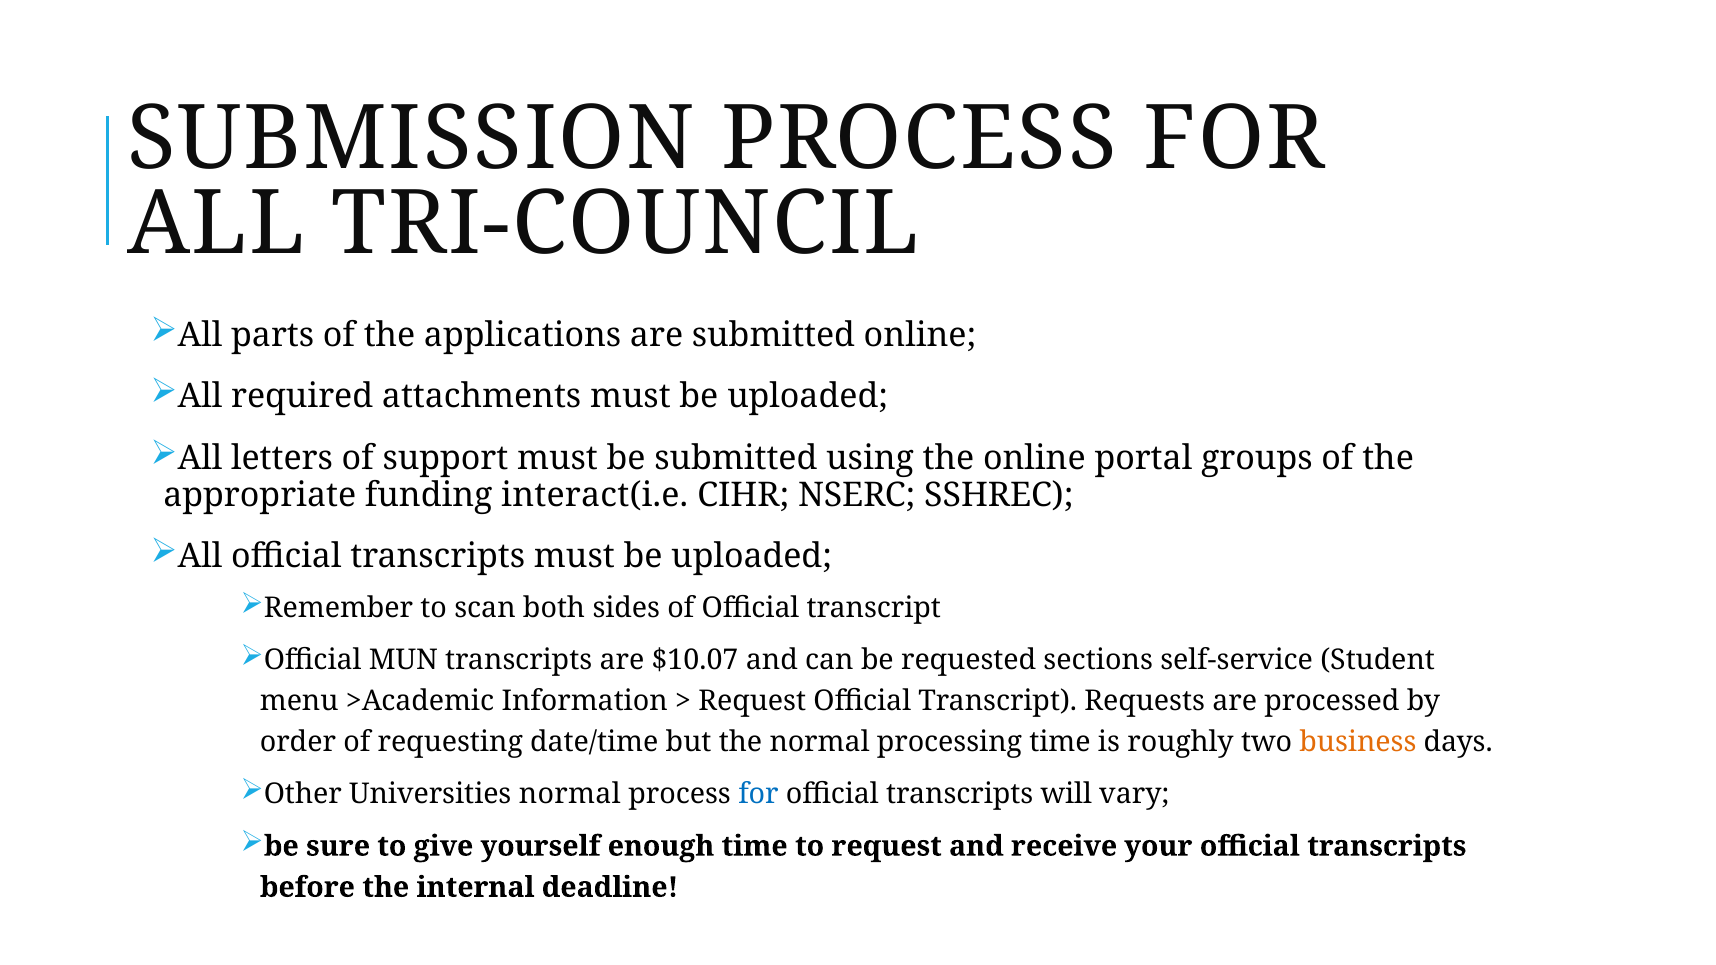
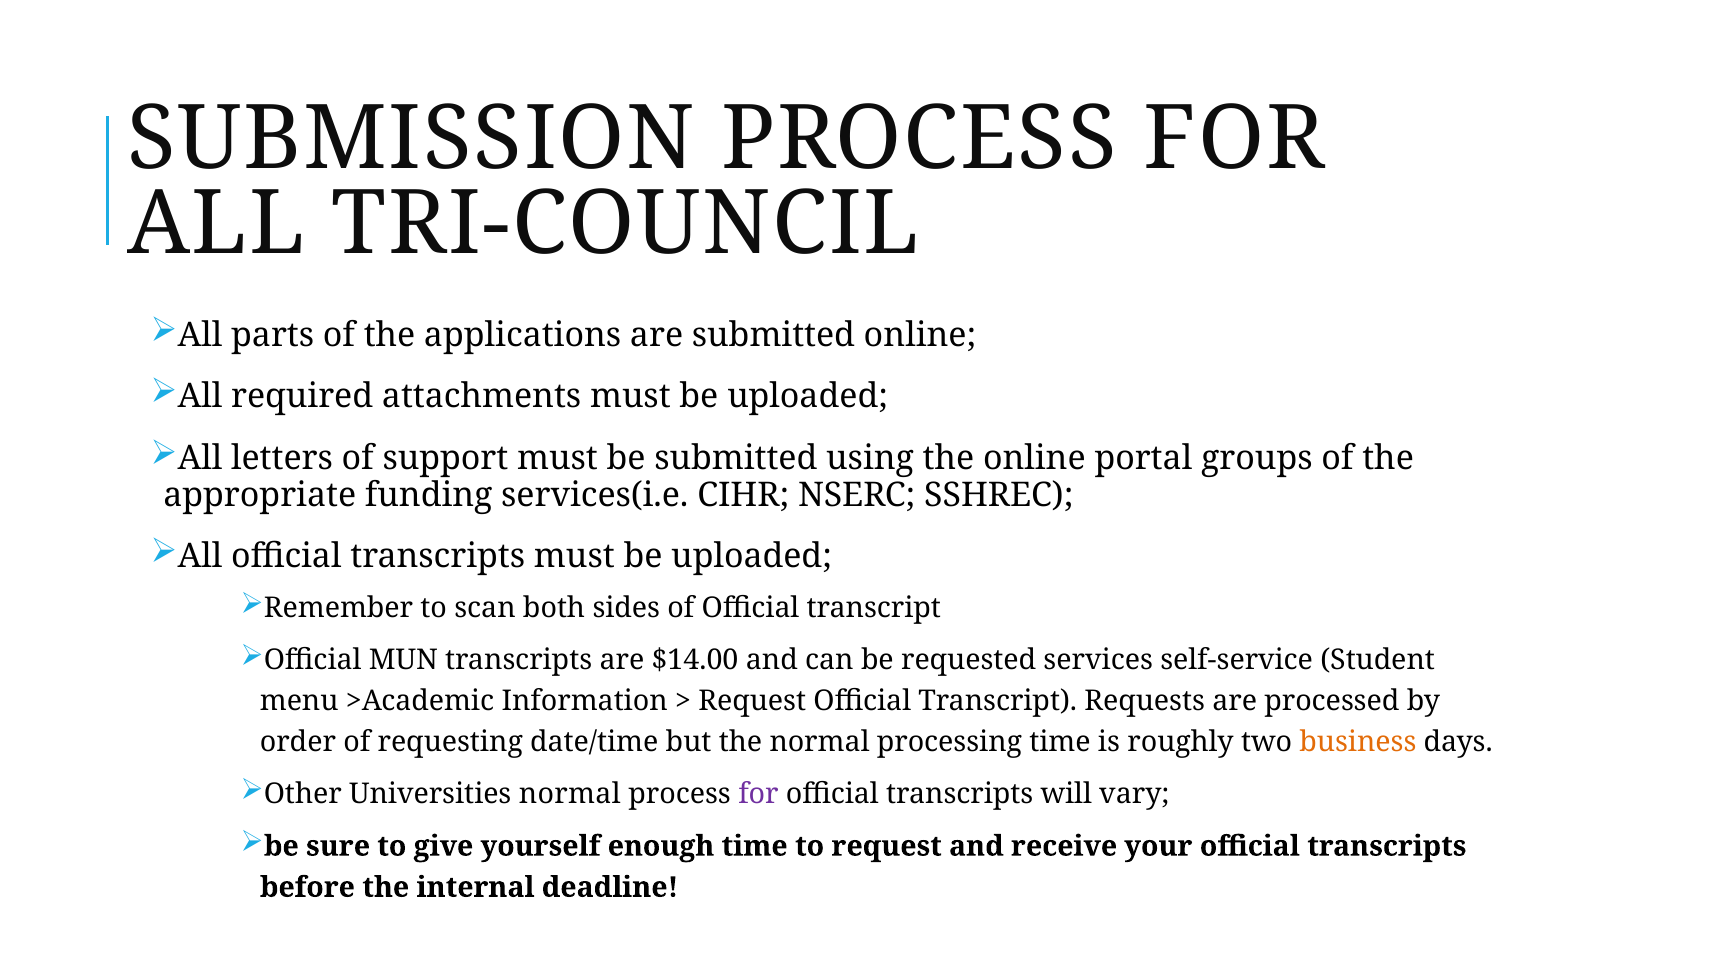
interact(i.e: interact(i.e -> services(i.e (595, 495)
$10.07: $10.07 -> $14.00 (695, 660)
sections: sections -> services (1098, 660)
for colour: blue -> purple (758, 795)
